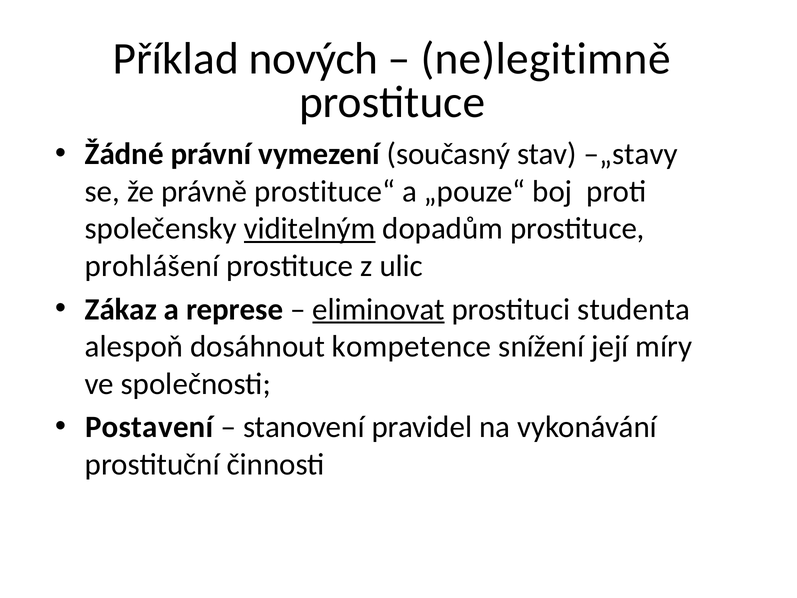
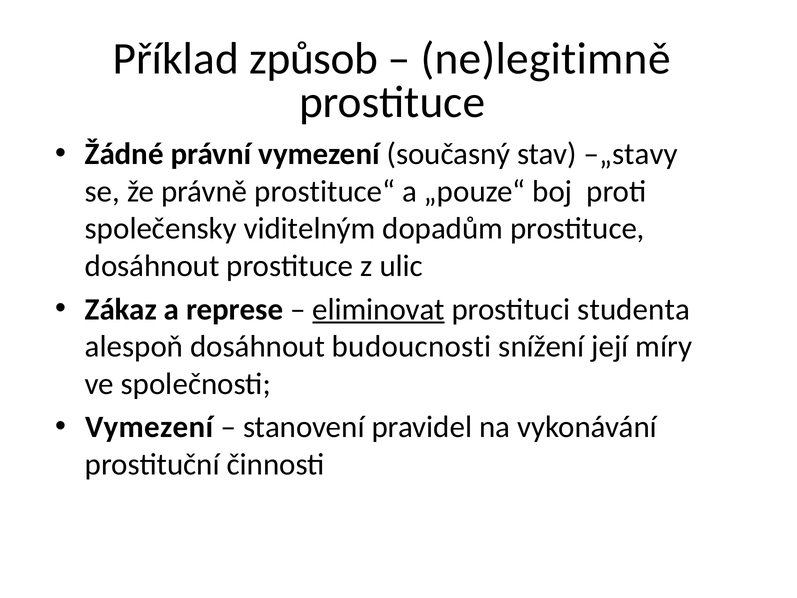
nových: nových -> způsob (314, 59)
viditelným underline: present -> none (310, 229)
prohlášení: prohlášení -> dosáhnout (152, 266)
kompetence: kompetence -> budoucnosti (412, 346)
Postavení: Postavení -> Vymezení (149, 427)
